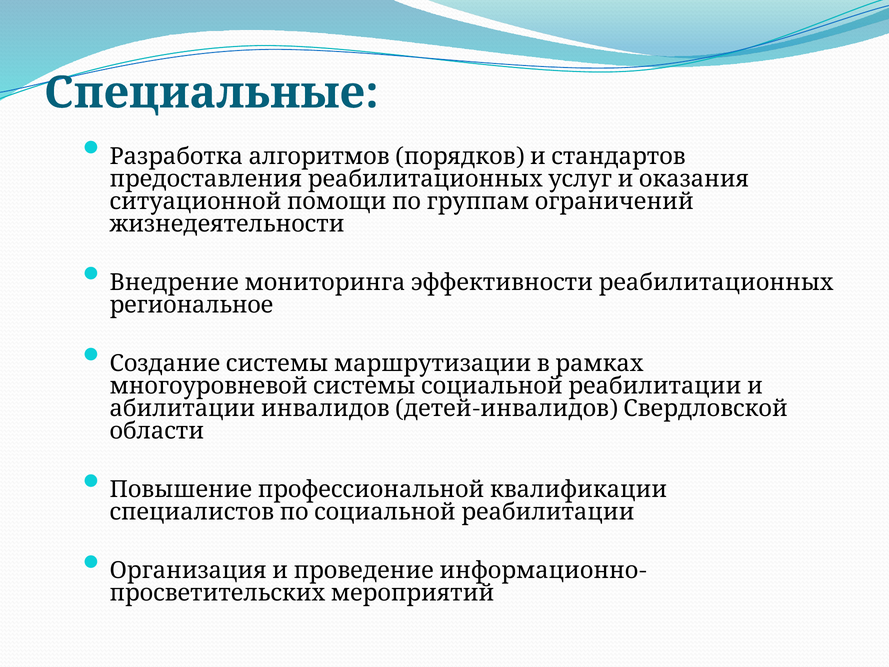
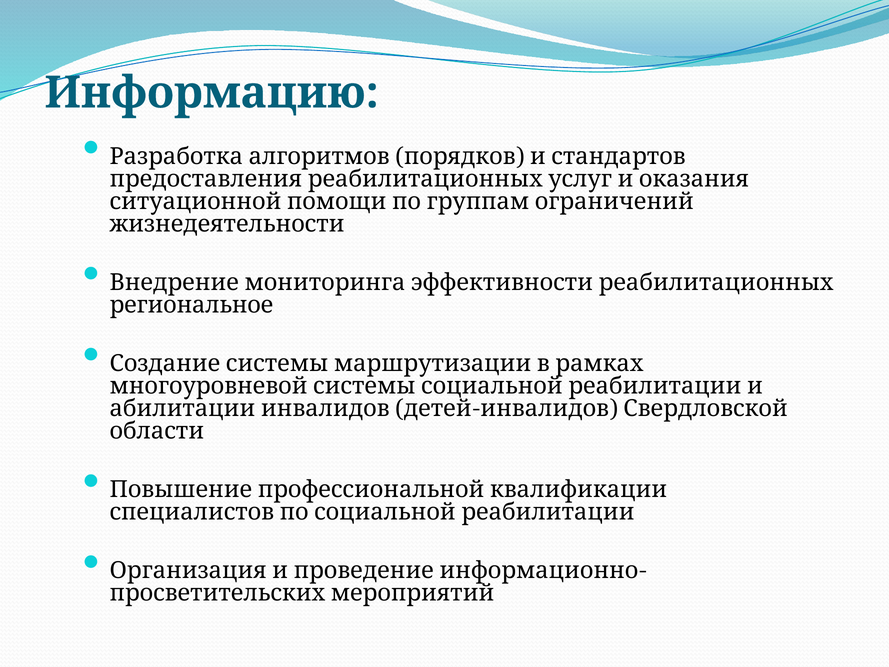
Специальные: Специальные -> Информацию (212, 93)
